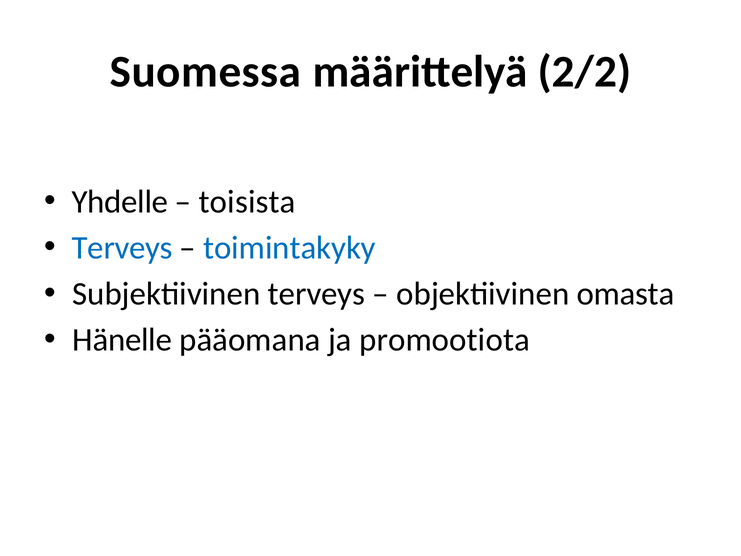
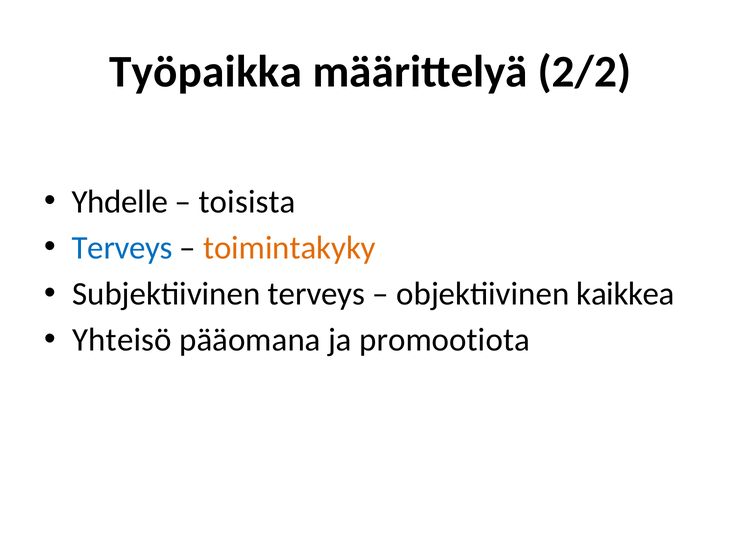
Suomessa: Suomessa -> Työpaikka (206, 72)
toimintakyky colour: blue -> orange (289, 248)
omasta: omasta -> kaikkea (626, 294)
Hänelle: Hänelle -> Yhteisö (122, 340)
